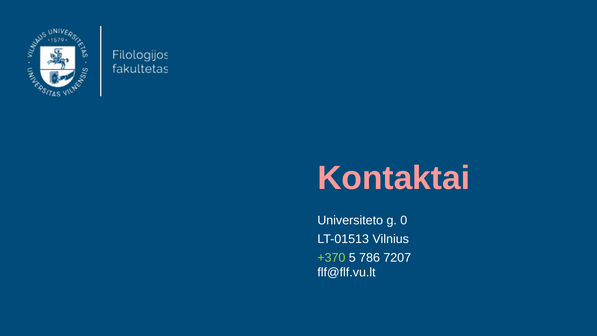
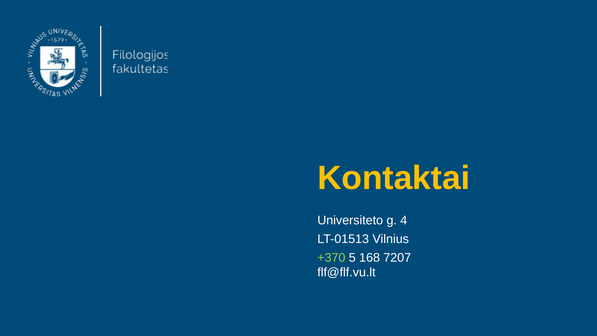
Kontaktai colour: pink -> yellow (394, 178)
0: 0 -> 4 (404, 220)
786: 786 -> 168 (370, 257)
